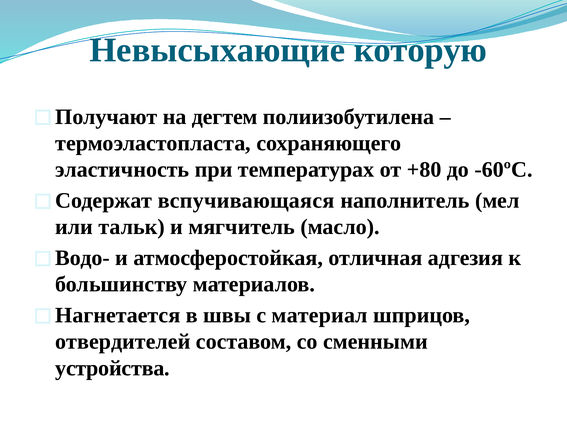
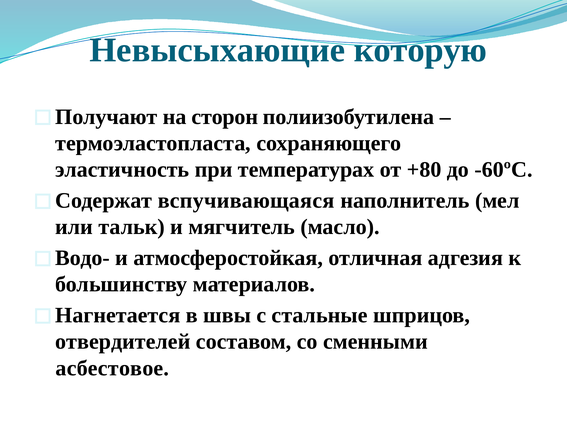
дегтем: дегтем -> сторон (225, 117)
материал: материал -> стальные (320, 315)
устройства: устройства -> асбестовое (112, 368)
